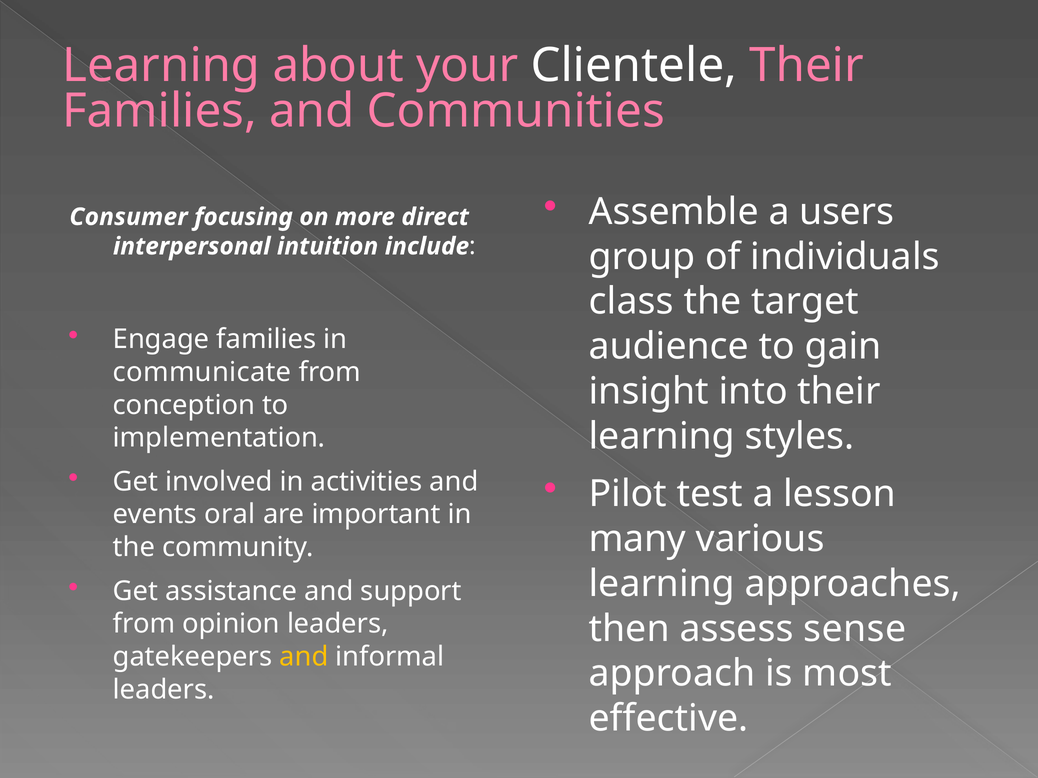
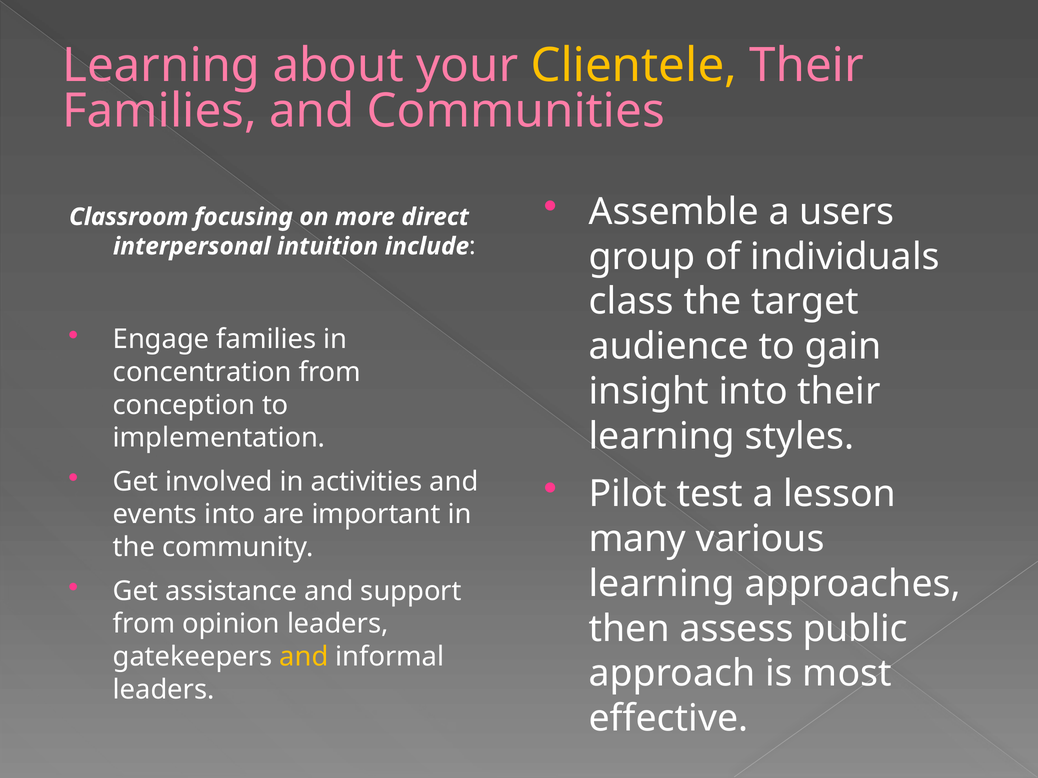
Clientele colour: white -> yellow (634, 65)
Consumer: Consumer -> Classroom (129, 217)
communicate: communicate -> concentration (202, 372)
events oral: oral -> into (230, 515)
sense: sense -> public (855, 629)
